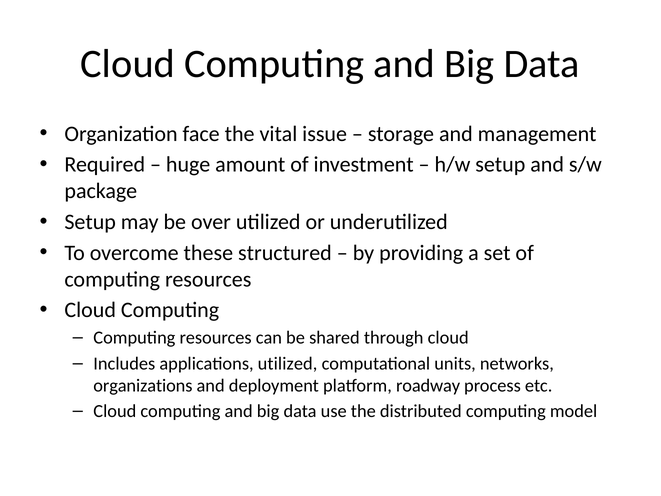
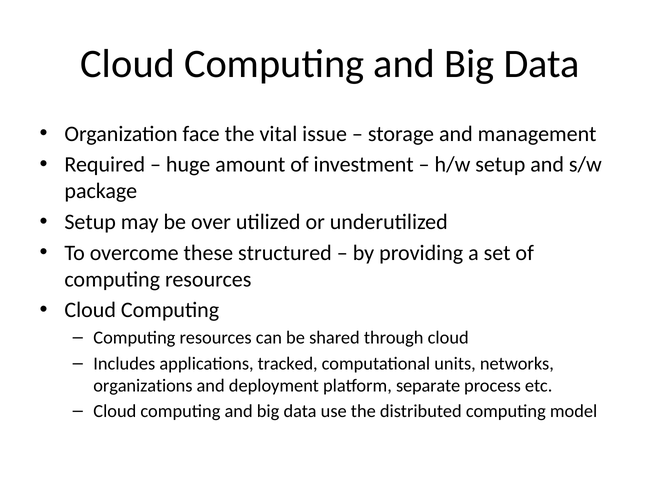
applications utilized: utilized -> tracked (288, 363)
roadway: roadway -> separate (428, 385)
